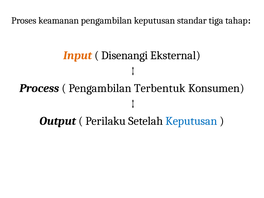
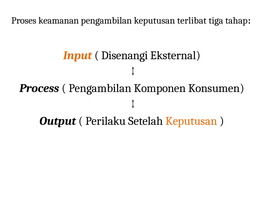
standar: standar -> terlibat (192, 21)
Terbentuk: Terbentuk -> Komponen (160, 88)
Keputusan colour: blue -> orange (191, 121)
